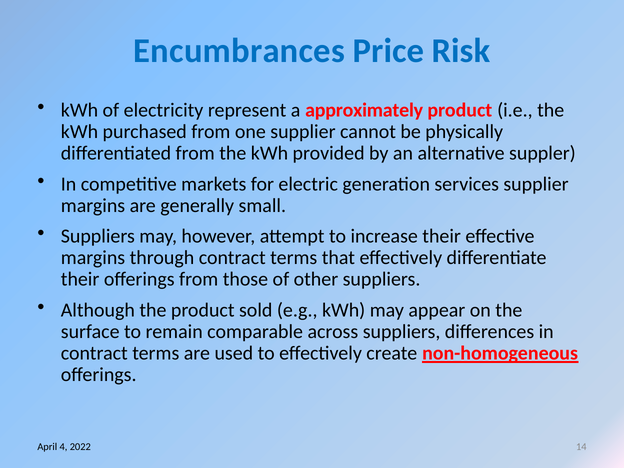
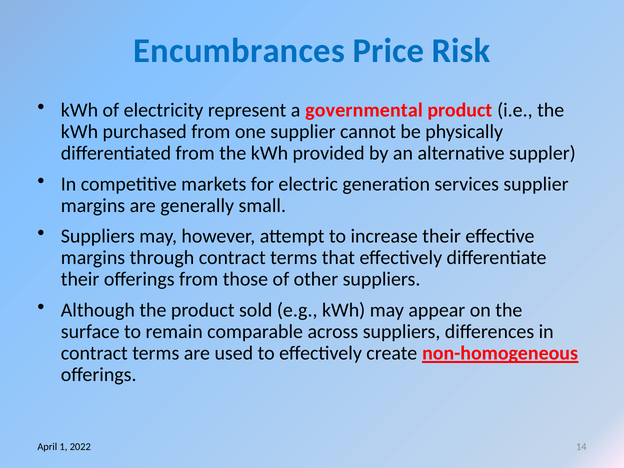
approximately: approximately -> governmental (364, 110)
4: 4 -> 1 (63, 447)
